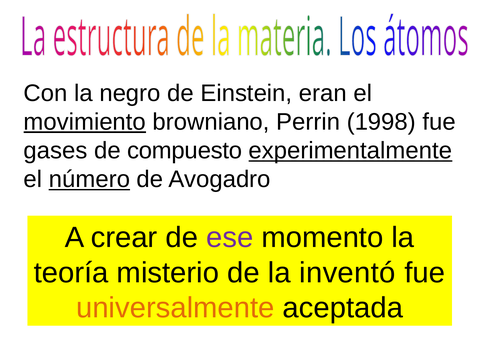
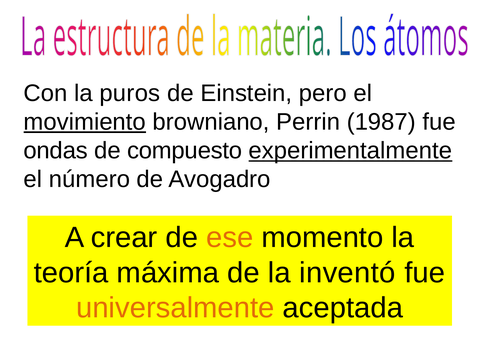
negro: negro -> puros (130, 93)
eran: eran -> pero (323, 93)
1998: 1998 -> 1987 (381, 122)
gases: gases -> ondas (56, 151)
número underline: present -> none (89, 179)
ese colour: purple -> orange (230, 238)
misterio: misterio -> máxima (168, 273)
